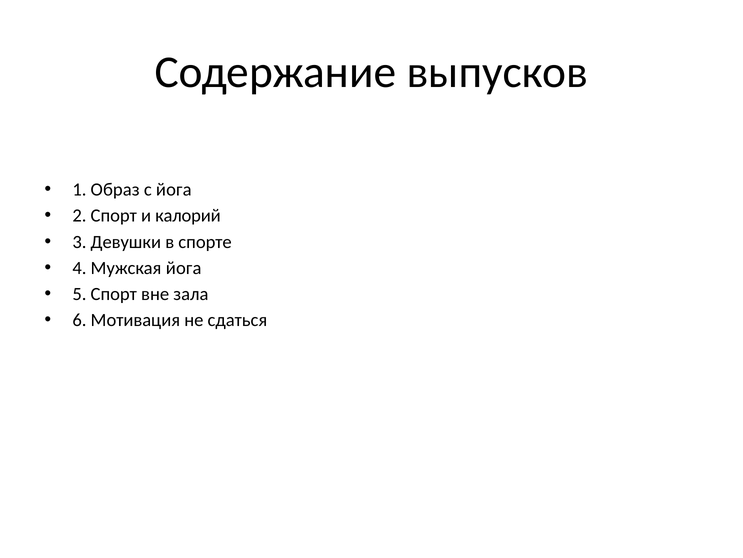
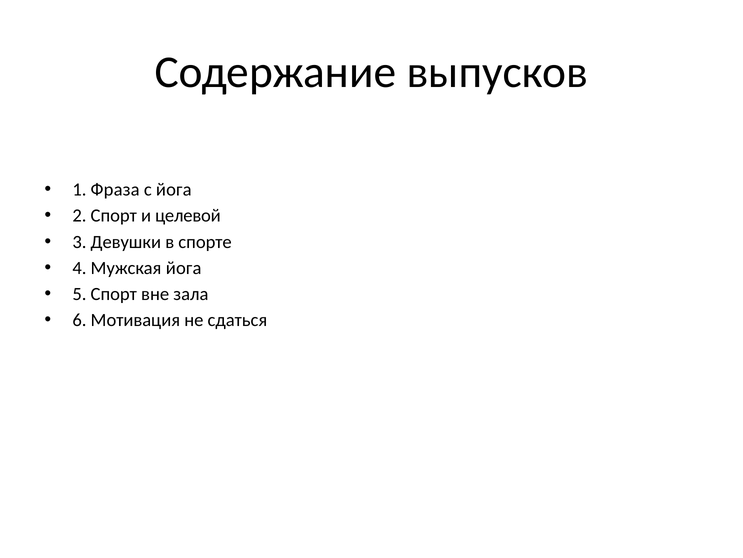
Образ: Образ -> Фраза (115, 190)
калорий: калорий -> целевой (188, 216)
